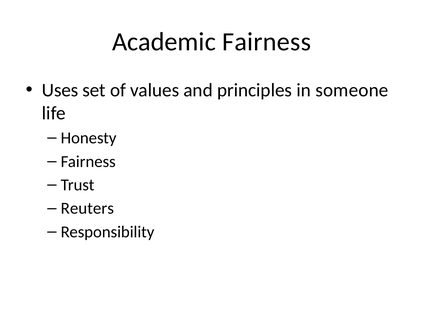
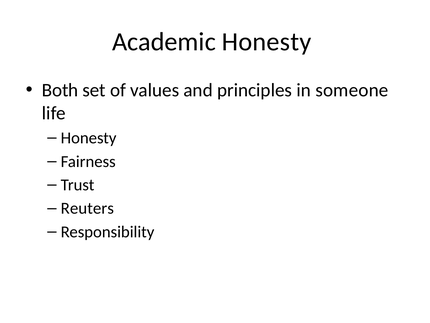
Academic Fairness: Fairness -> Honesty (267, 42)
Uses: Uses -> Both (60, 90)
